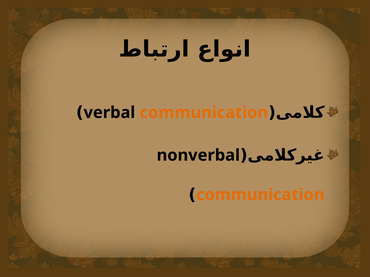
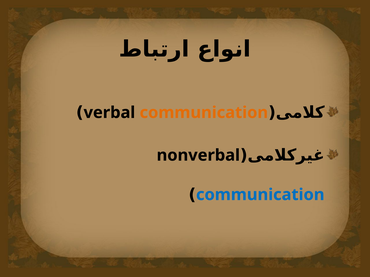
communication colour: orange -> blue (260, 195)
